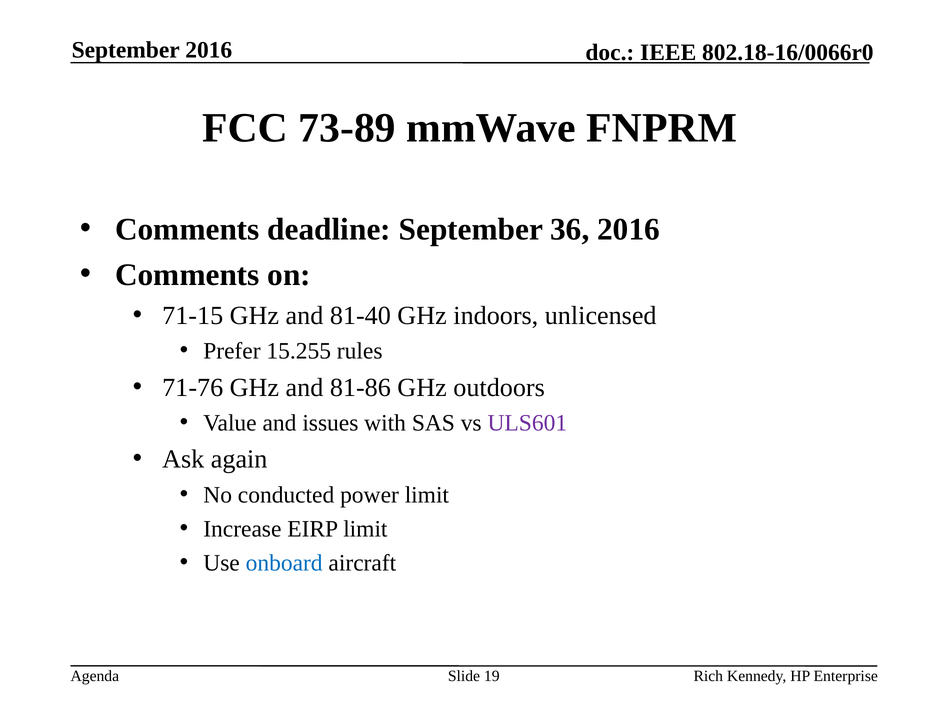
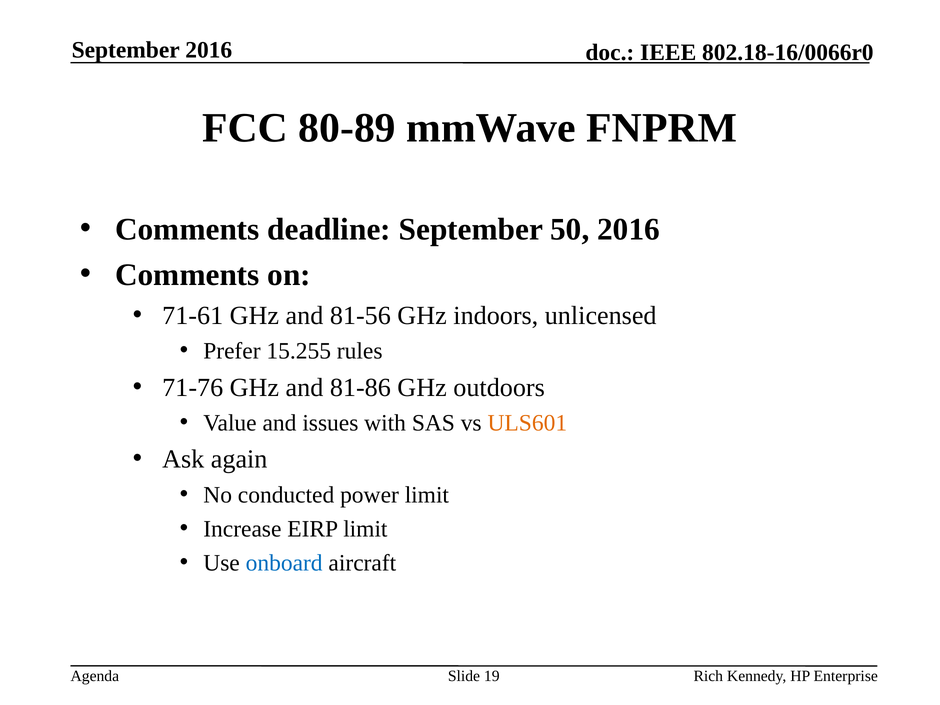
73-89: 73-89 -> 80-89 (347, 128)
36: 36 -> 50 (570, 229)
71-15: 71-15 -> 71-61 (193, 315)
81-40: 81-40 -> 81-56 (360, 315)
ULS601 colour: purple -> orange (527, 423)
